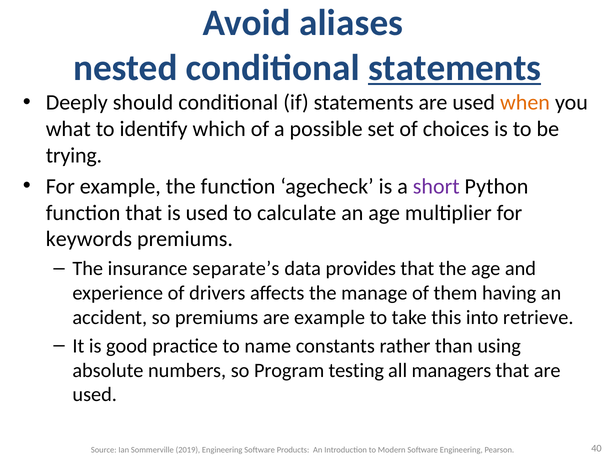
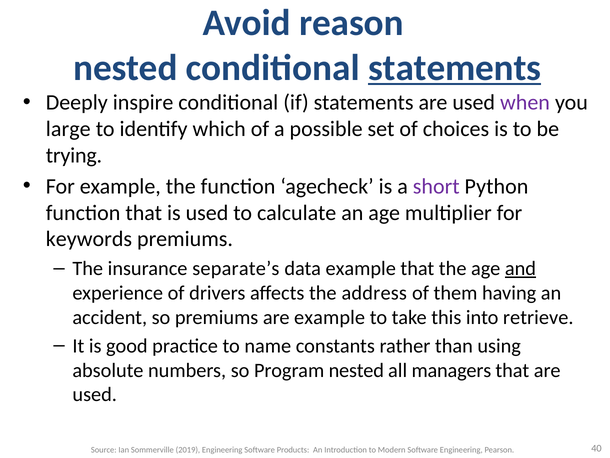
aliases: aliases -> reason (351, 23)
should: should -> inspire (143, 102)
when colour: orange -> purple (525, 102)
what: what -> large (68, 129)
data provides: provides -> example (361, 268)
and underline: none -> present (520, 268)
manage: manage -> address (374, 293)
Program testing: testing -> nested (356, 370)
